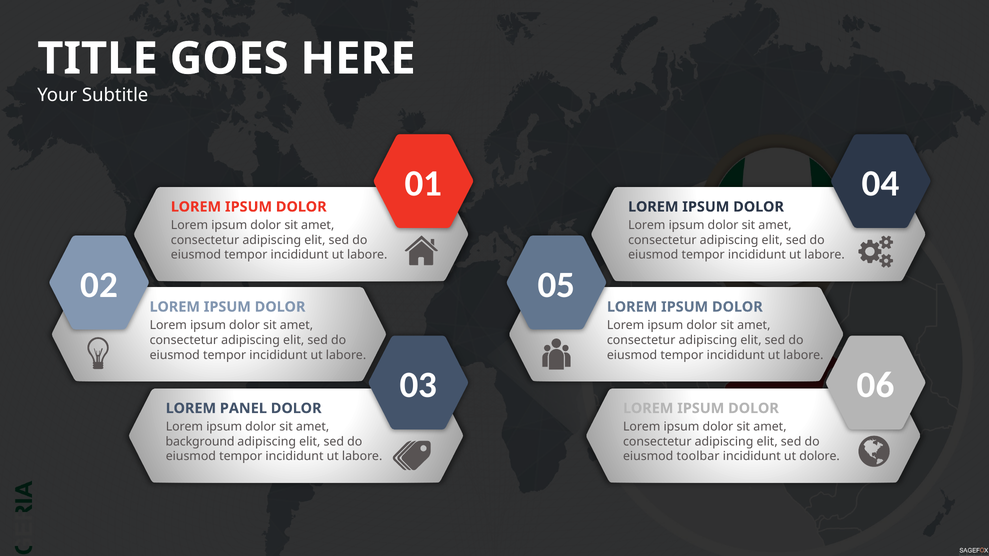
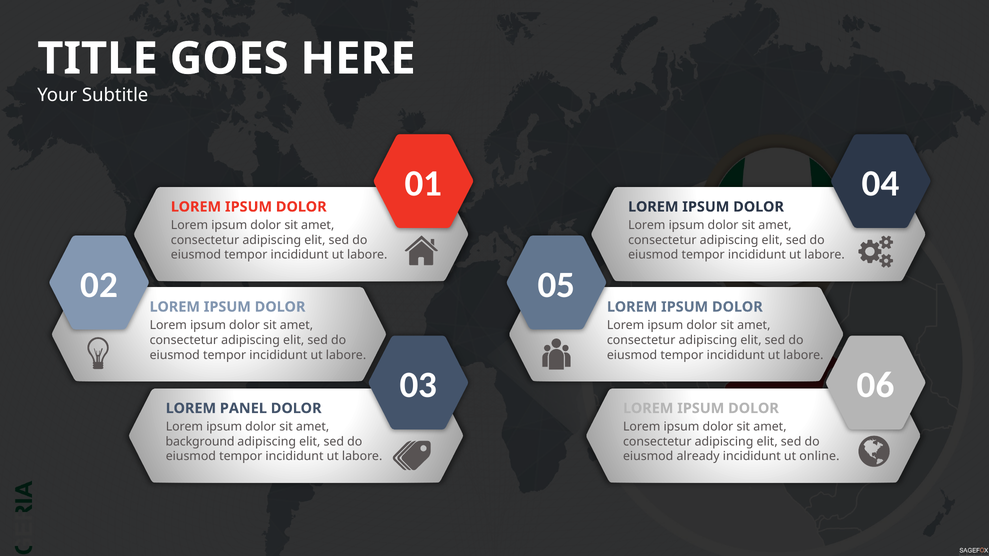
toolbar: toolbar -> already (698, 457)
dolore: dolore -> online (819, 457)
